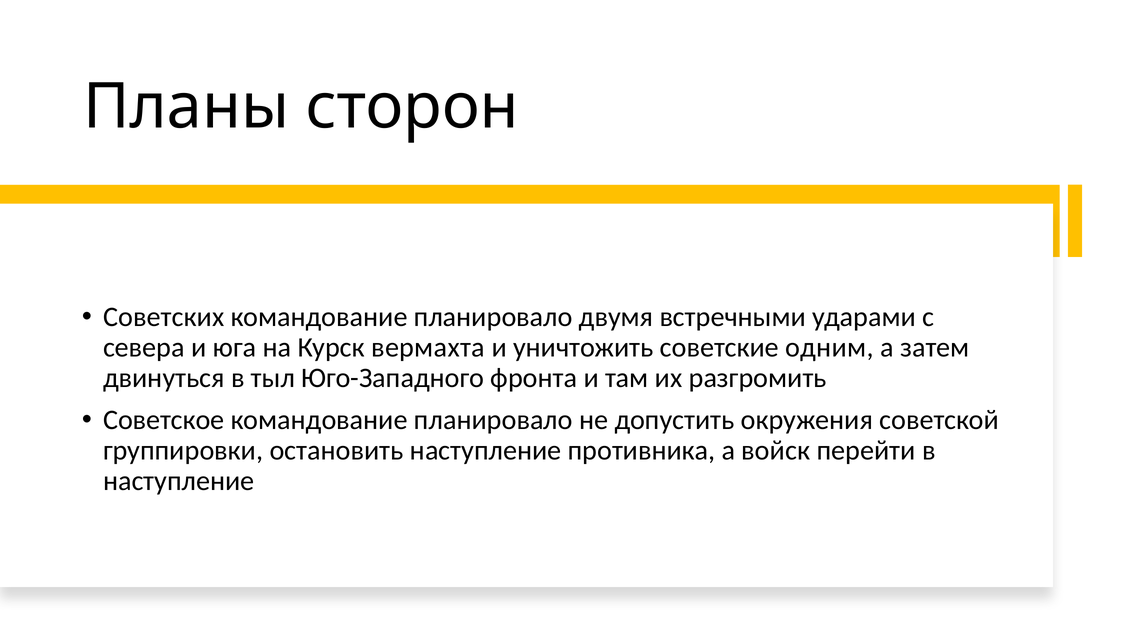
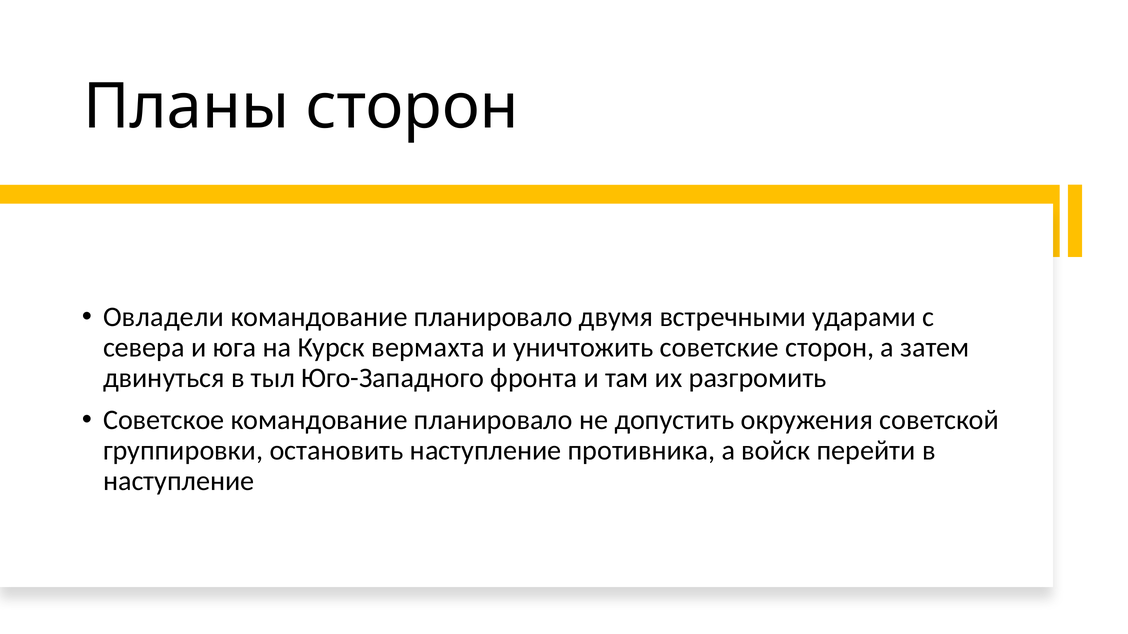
Советских: Советских -> Овладели (164, 317)
советские одним: одним -> сторон (830, 348)
